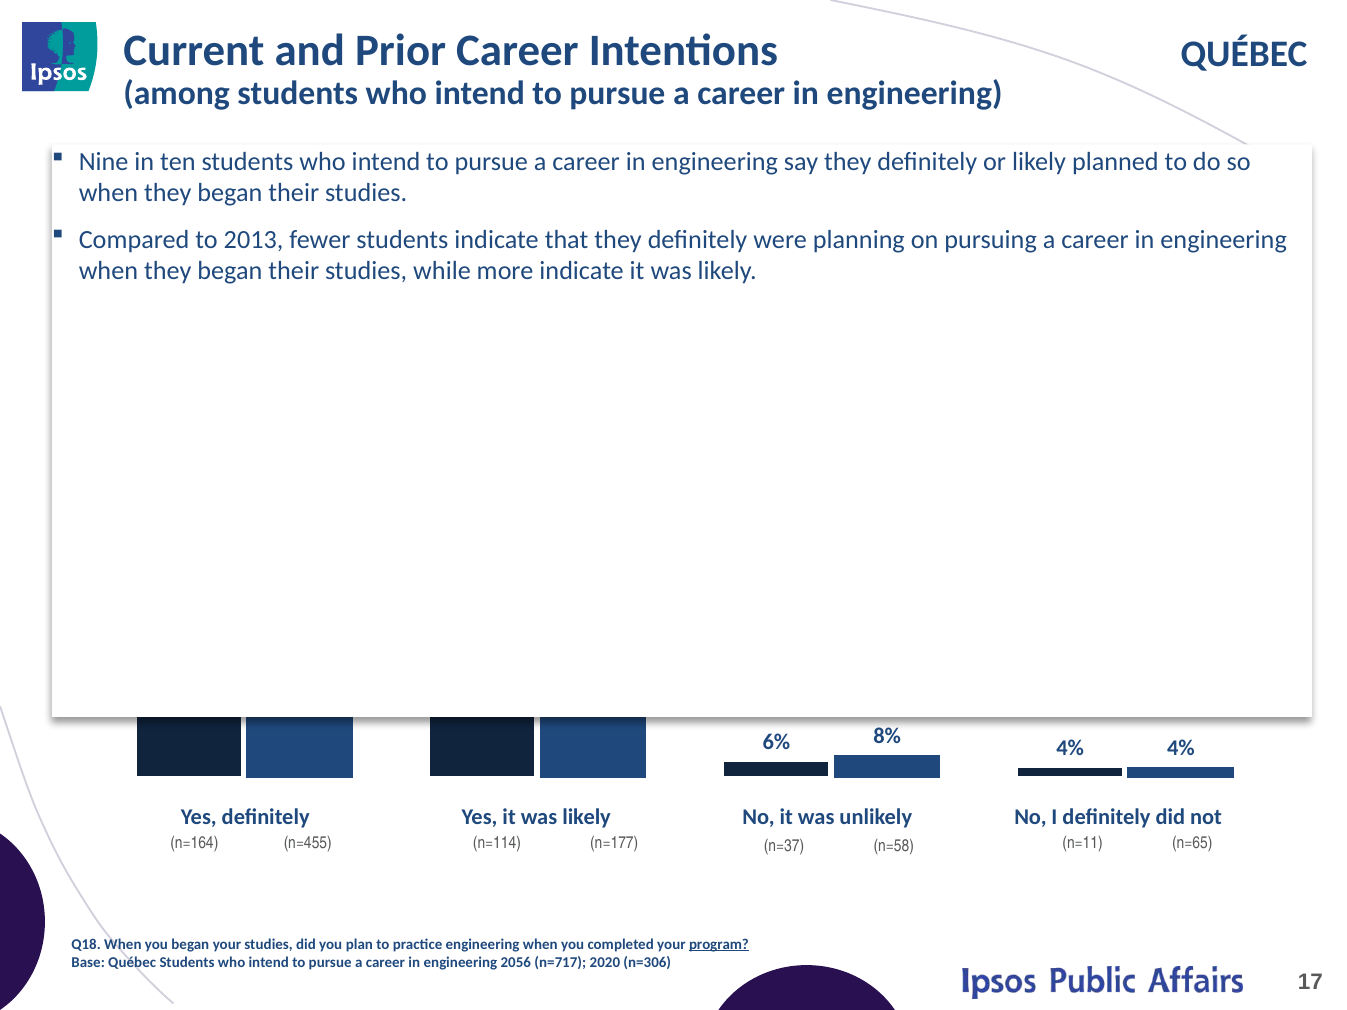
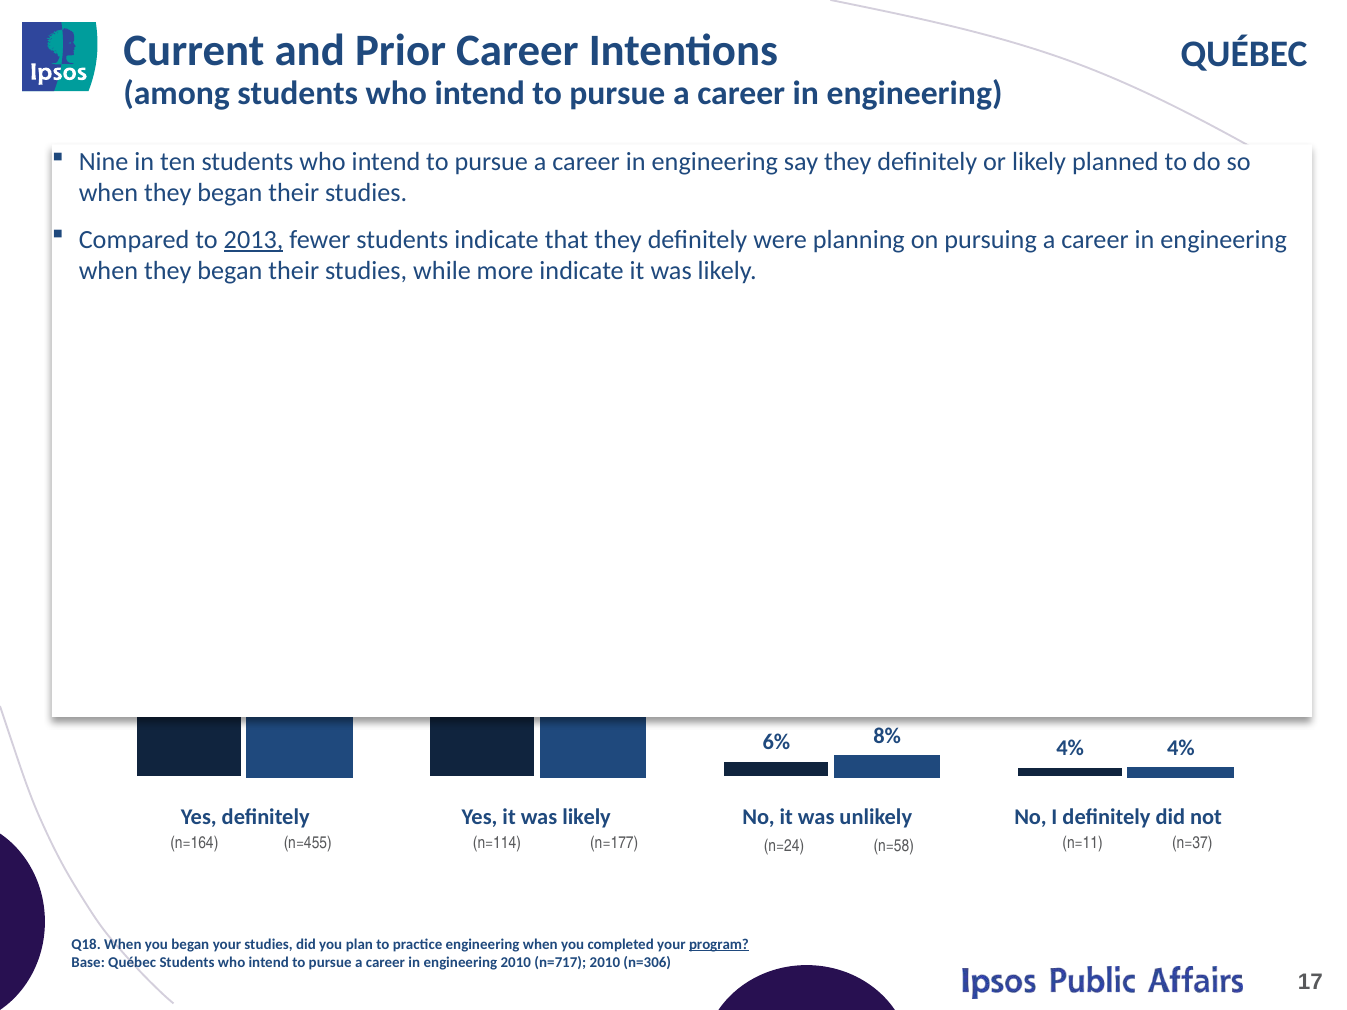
2013 underline: none -> present (254, 240)
n=65: n=65 -> n=37 (1192, 844)
n=37: n=37 -> n=24 (784, 847)
engineering 2056: 2056 -> 2010 (516, 963)
n=717 2020: 2020 -> 2010 (605, 963)
